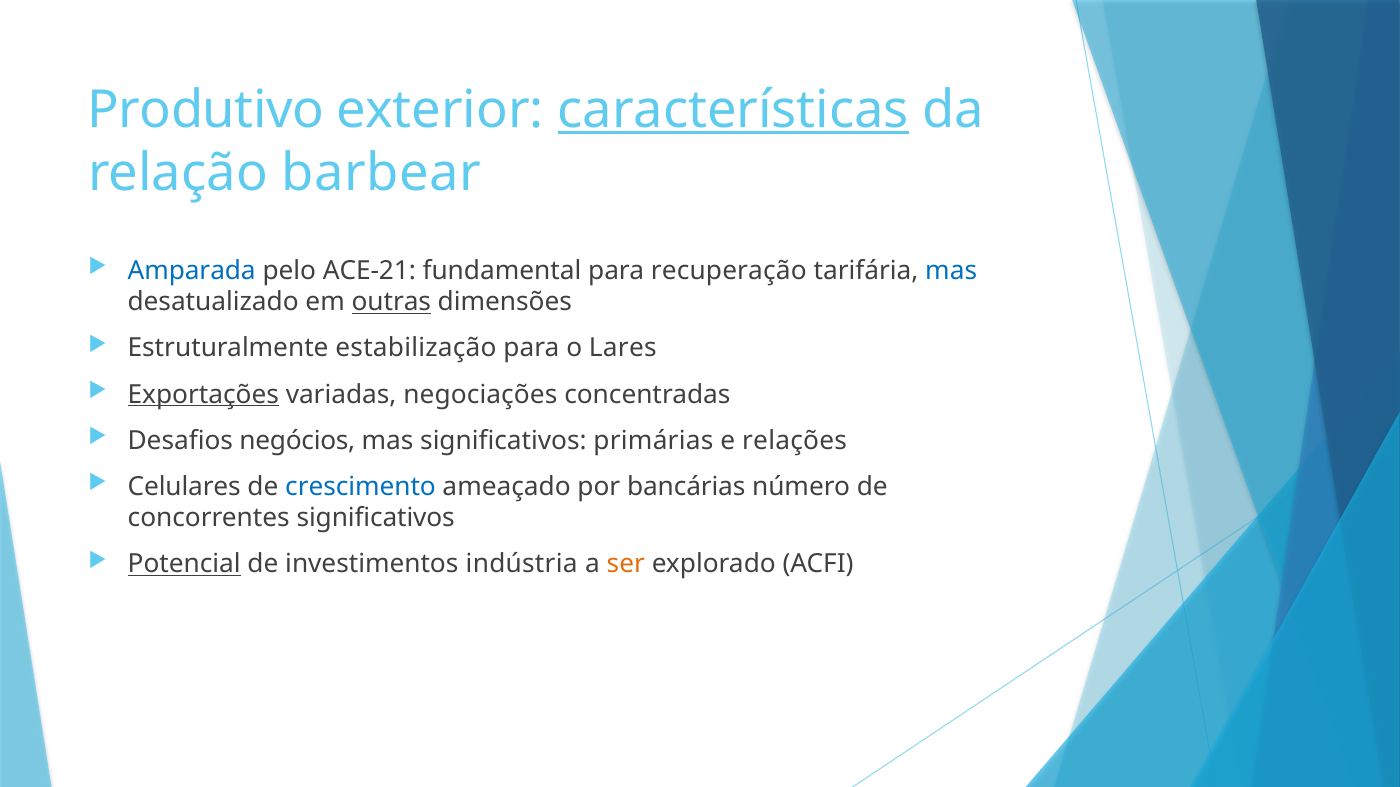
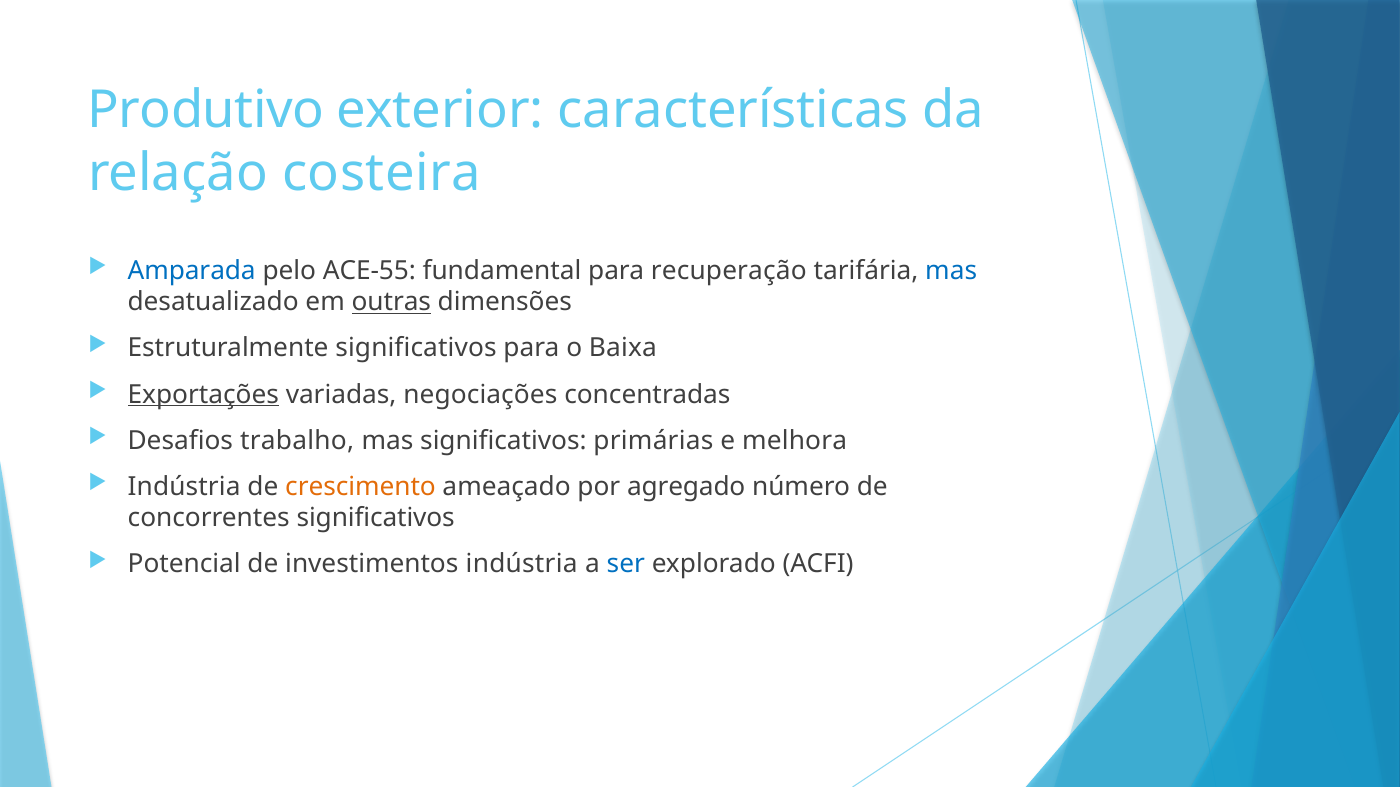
características underline: present -> none (733, 110)
barbear: barbear -> costeira (382, 173)
ACE-21: ACE-21 -> ACE-55 (369, 271)
Estruturalmente estabilização: estabilização -> significativos (416, 349)
Lares: Lares -> Baixa (623, 349)
negócios: negócios -> trabalho (297, 441)
relações: relações -> melhora (795, 441)
Celulares: Celulares -> Indústria (184, 487)
crescimento colour: blue -> orange (361, 487)
bancárias: bancárias -> agregado (686, 487)
Potencial underline: present -> none (184, 564)
ser colour: orange -> blue (626, 564)
